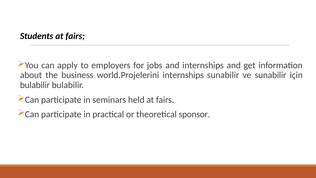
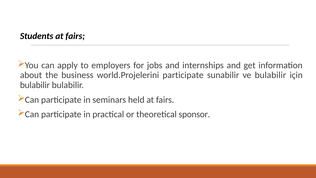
world.Projelerini internships: internships -> participate (183, 75)
ve sunabilir: sunabilir -> bulabilir (270, 75)
